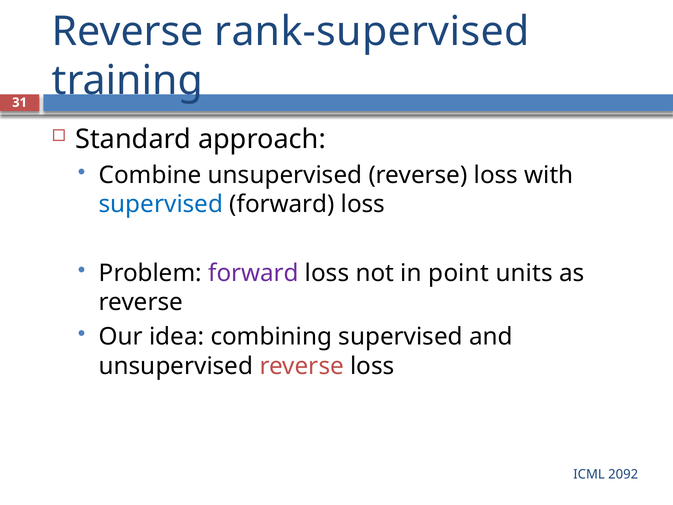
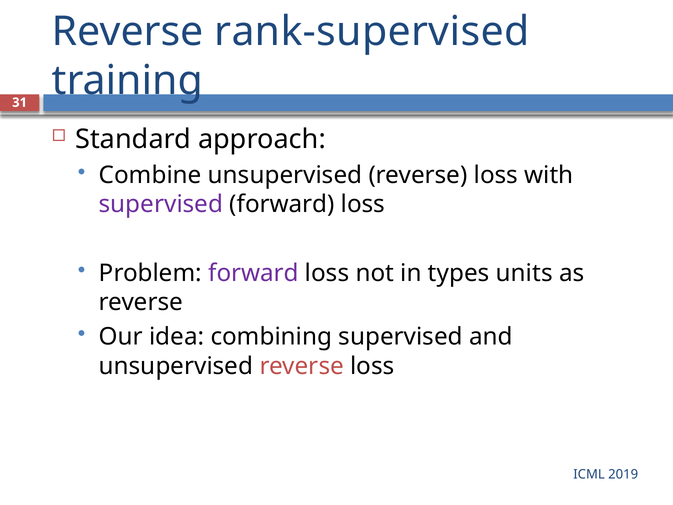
supervised colour: blue -> purple (161, 204)
point: point -> types (459, 273)
2092: 2092 -> 2019 (623, 474)
